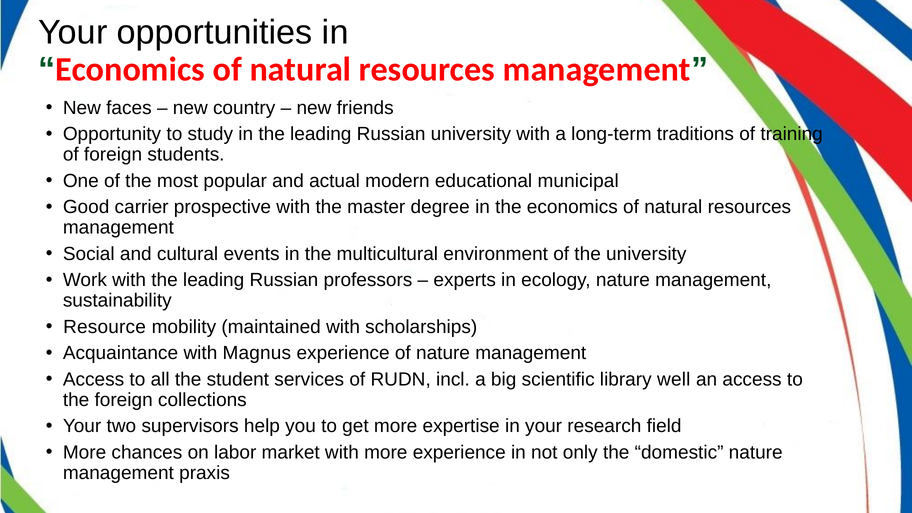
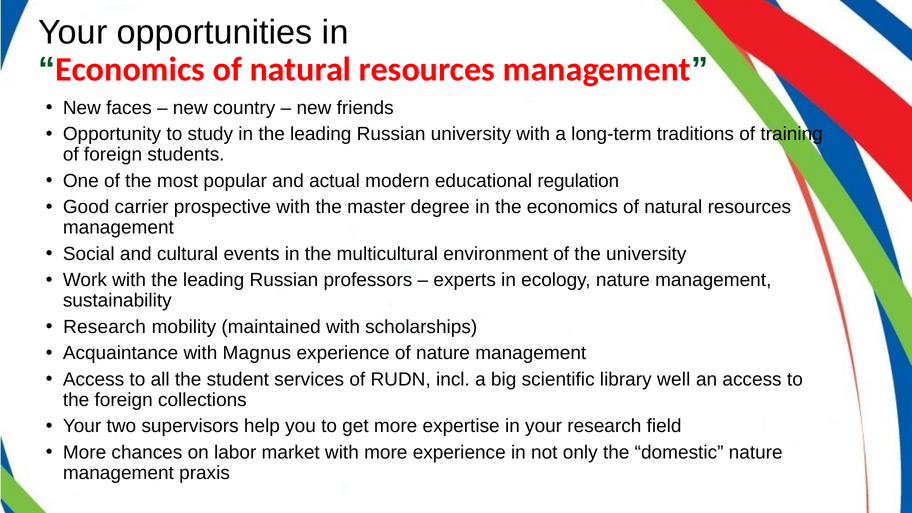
municipal: municipal -> regulation (578, 181)
Resource: Resource -> Research (105, 327)
